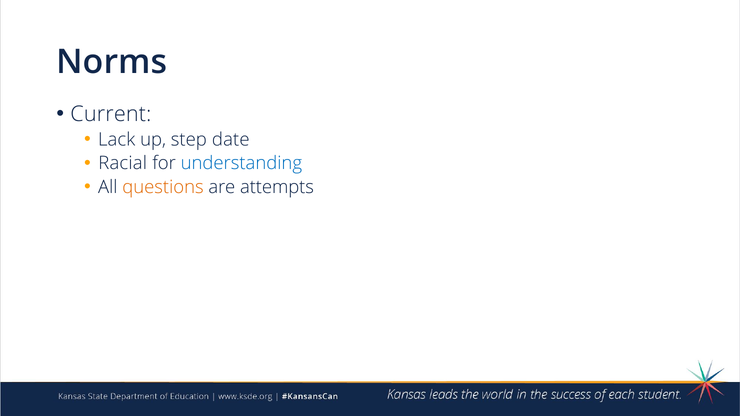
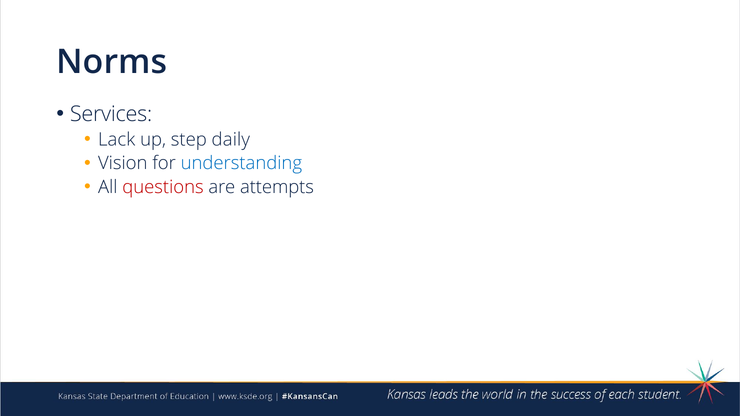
Current: Current -> Services (111, 114)
date: date -> daily (231, 140)
Racial: Racial -> Vision (123, 163)
questions colour: orange -> red (163, 187)
